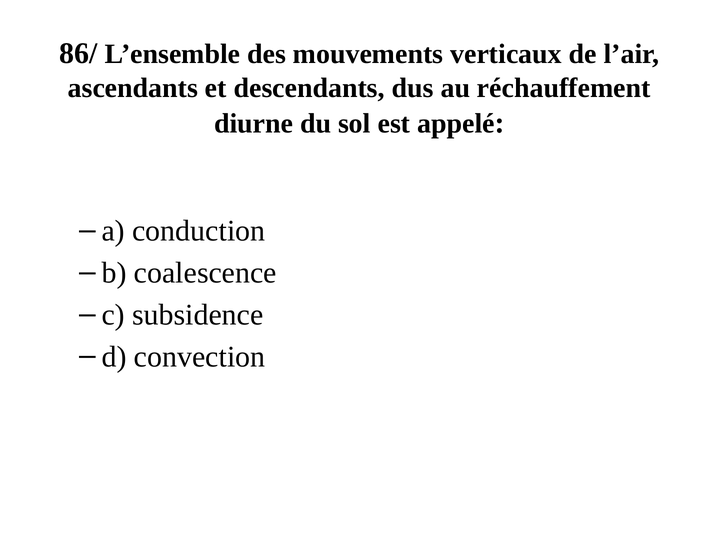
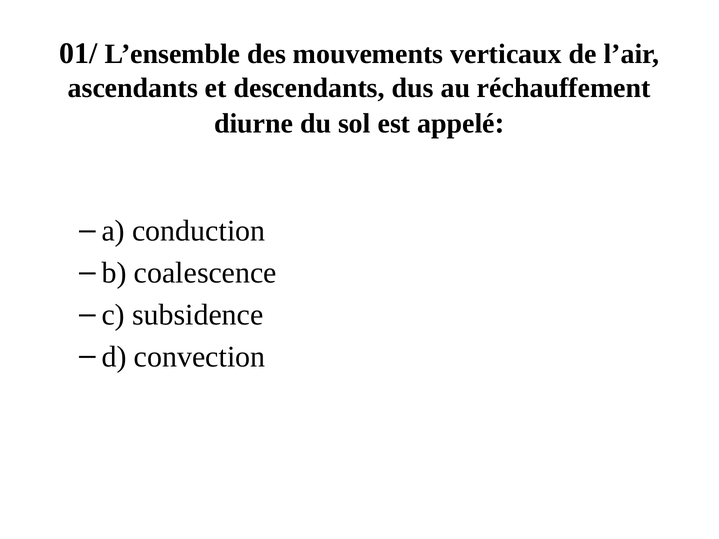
86/: 86/ -> 01/ (78, 54)
